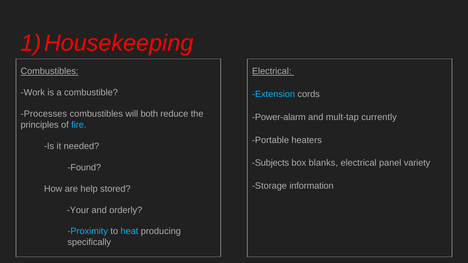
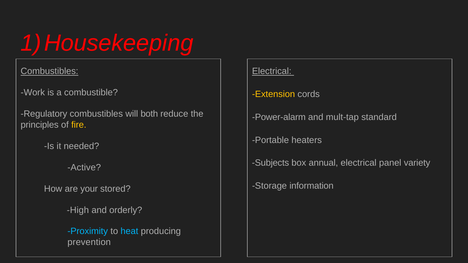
Extension colour: light blue -> yellow (274, 94)
Processes: Processes -> Regulatory (44, 114)
currently: currently -> standard (379, 117)
fire colour: light blue -> yellow (79, 125)
blanks: blanks -> annual (323, 163)
Found: Found -> Active (84, 168)
help: help -> your (89, 189)
Your: Your -> High (78, 210)
specifically: specifically -> prevention (89, 242)
